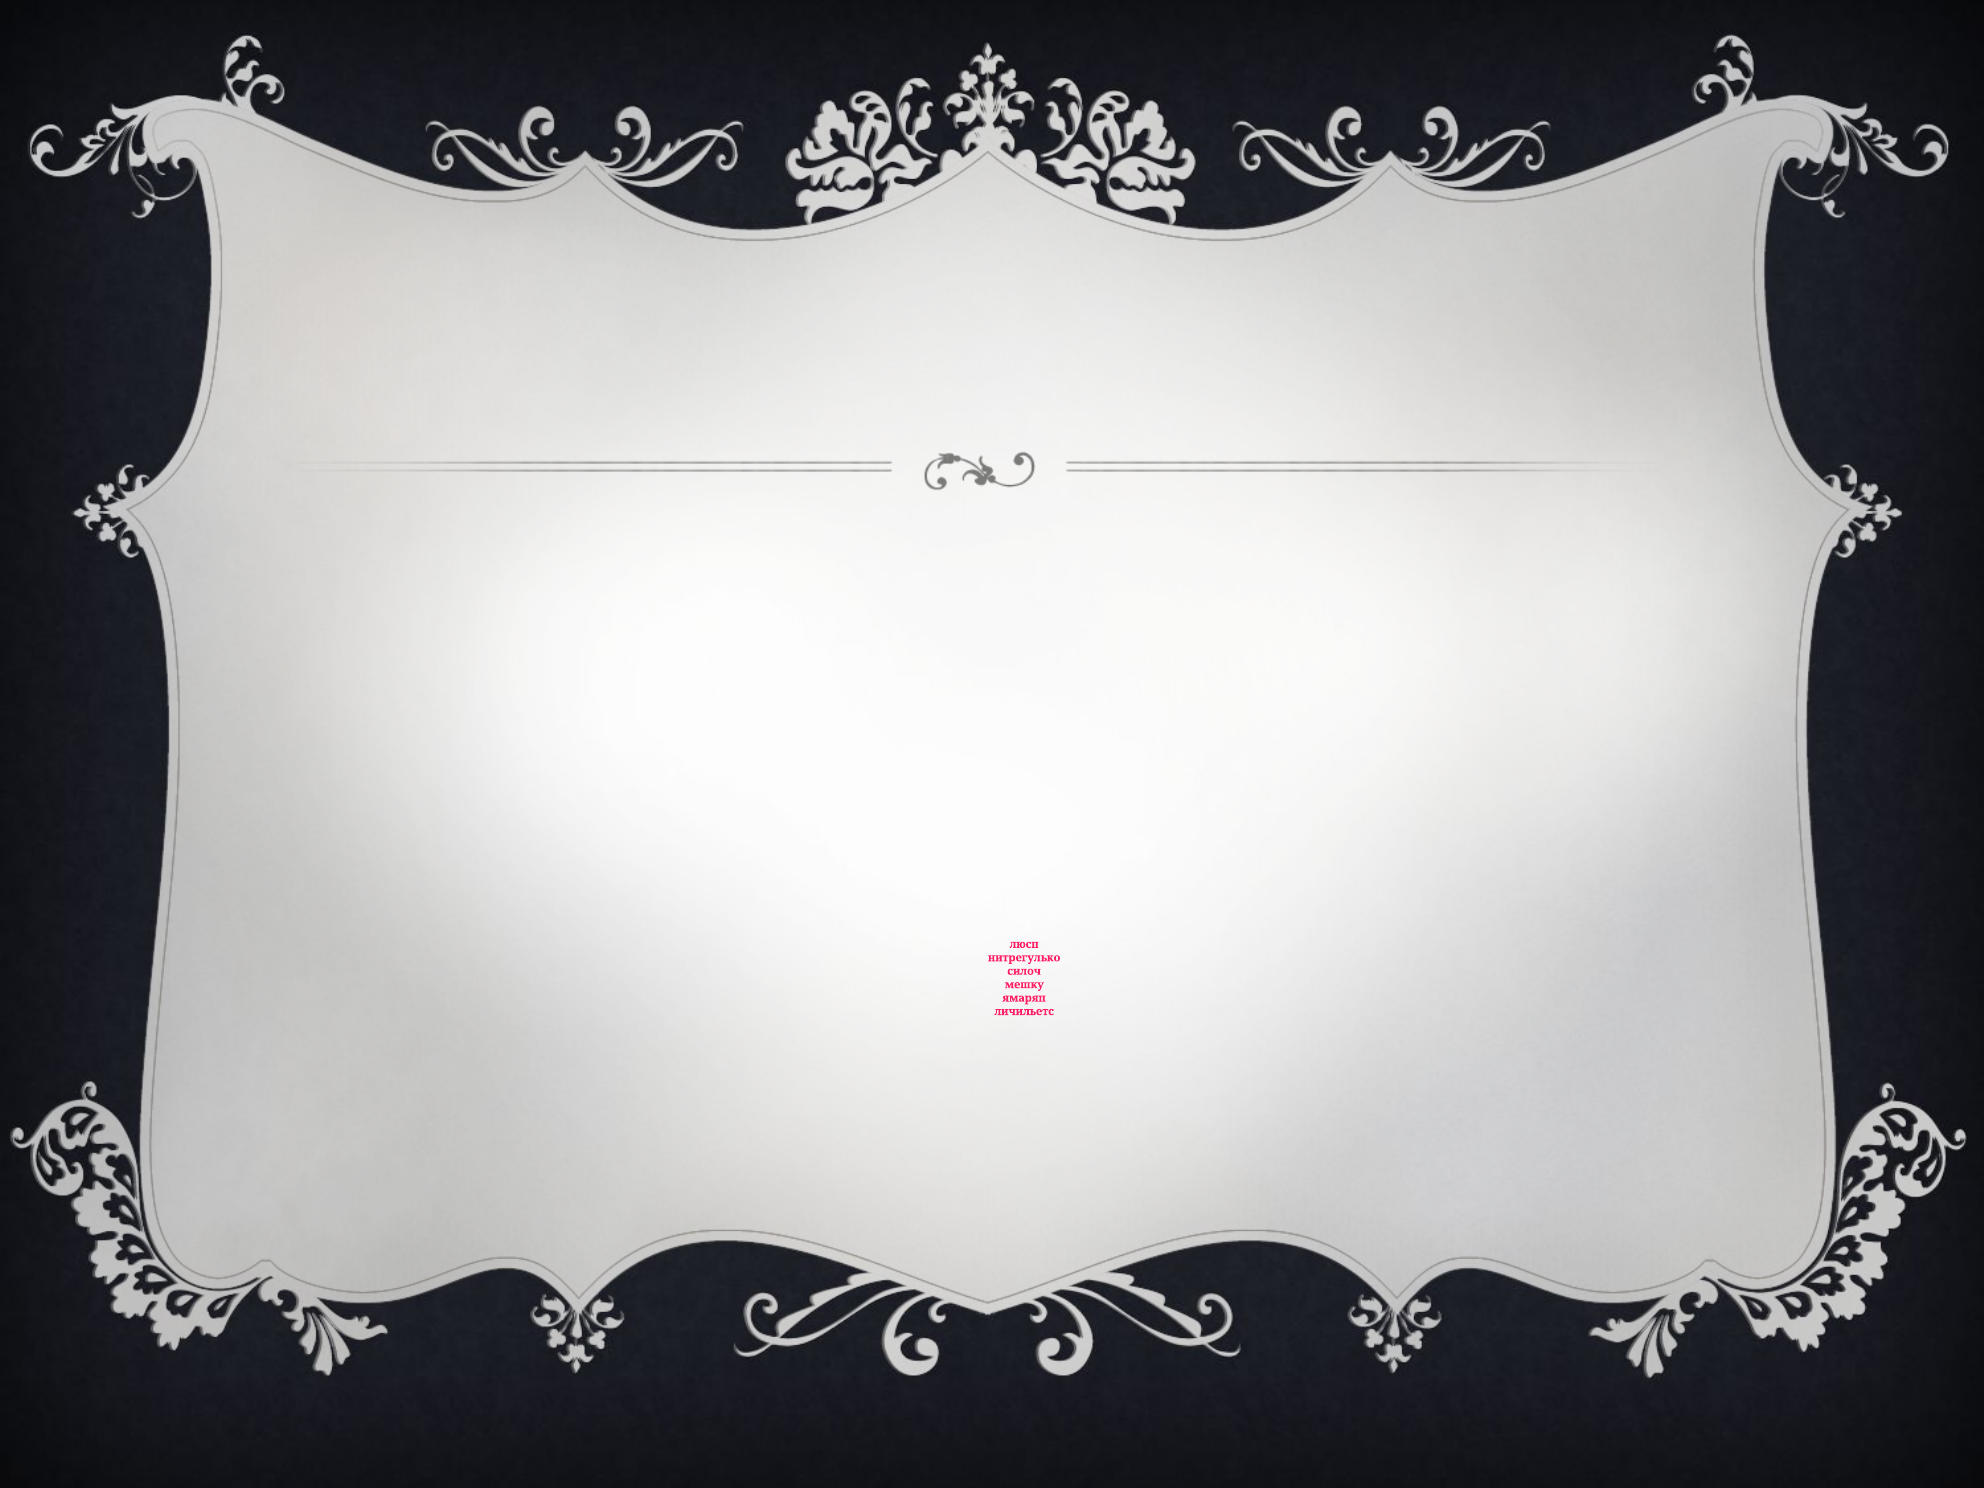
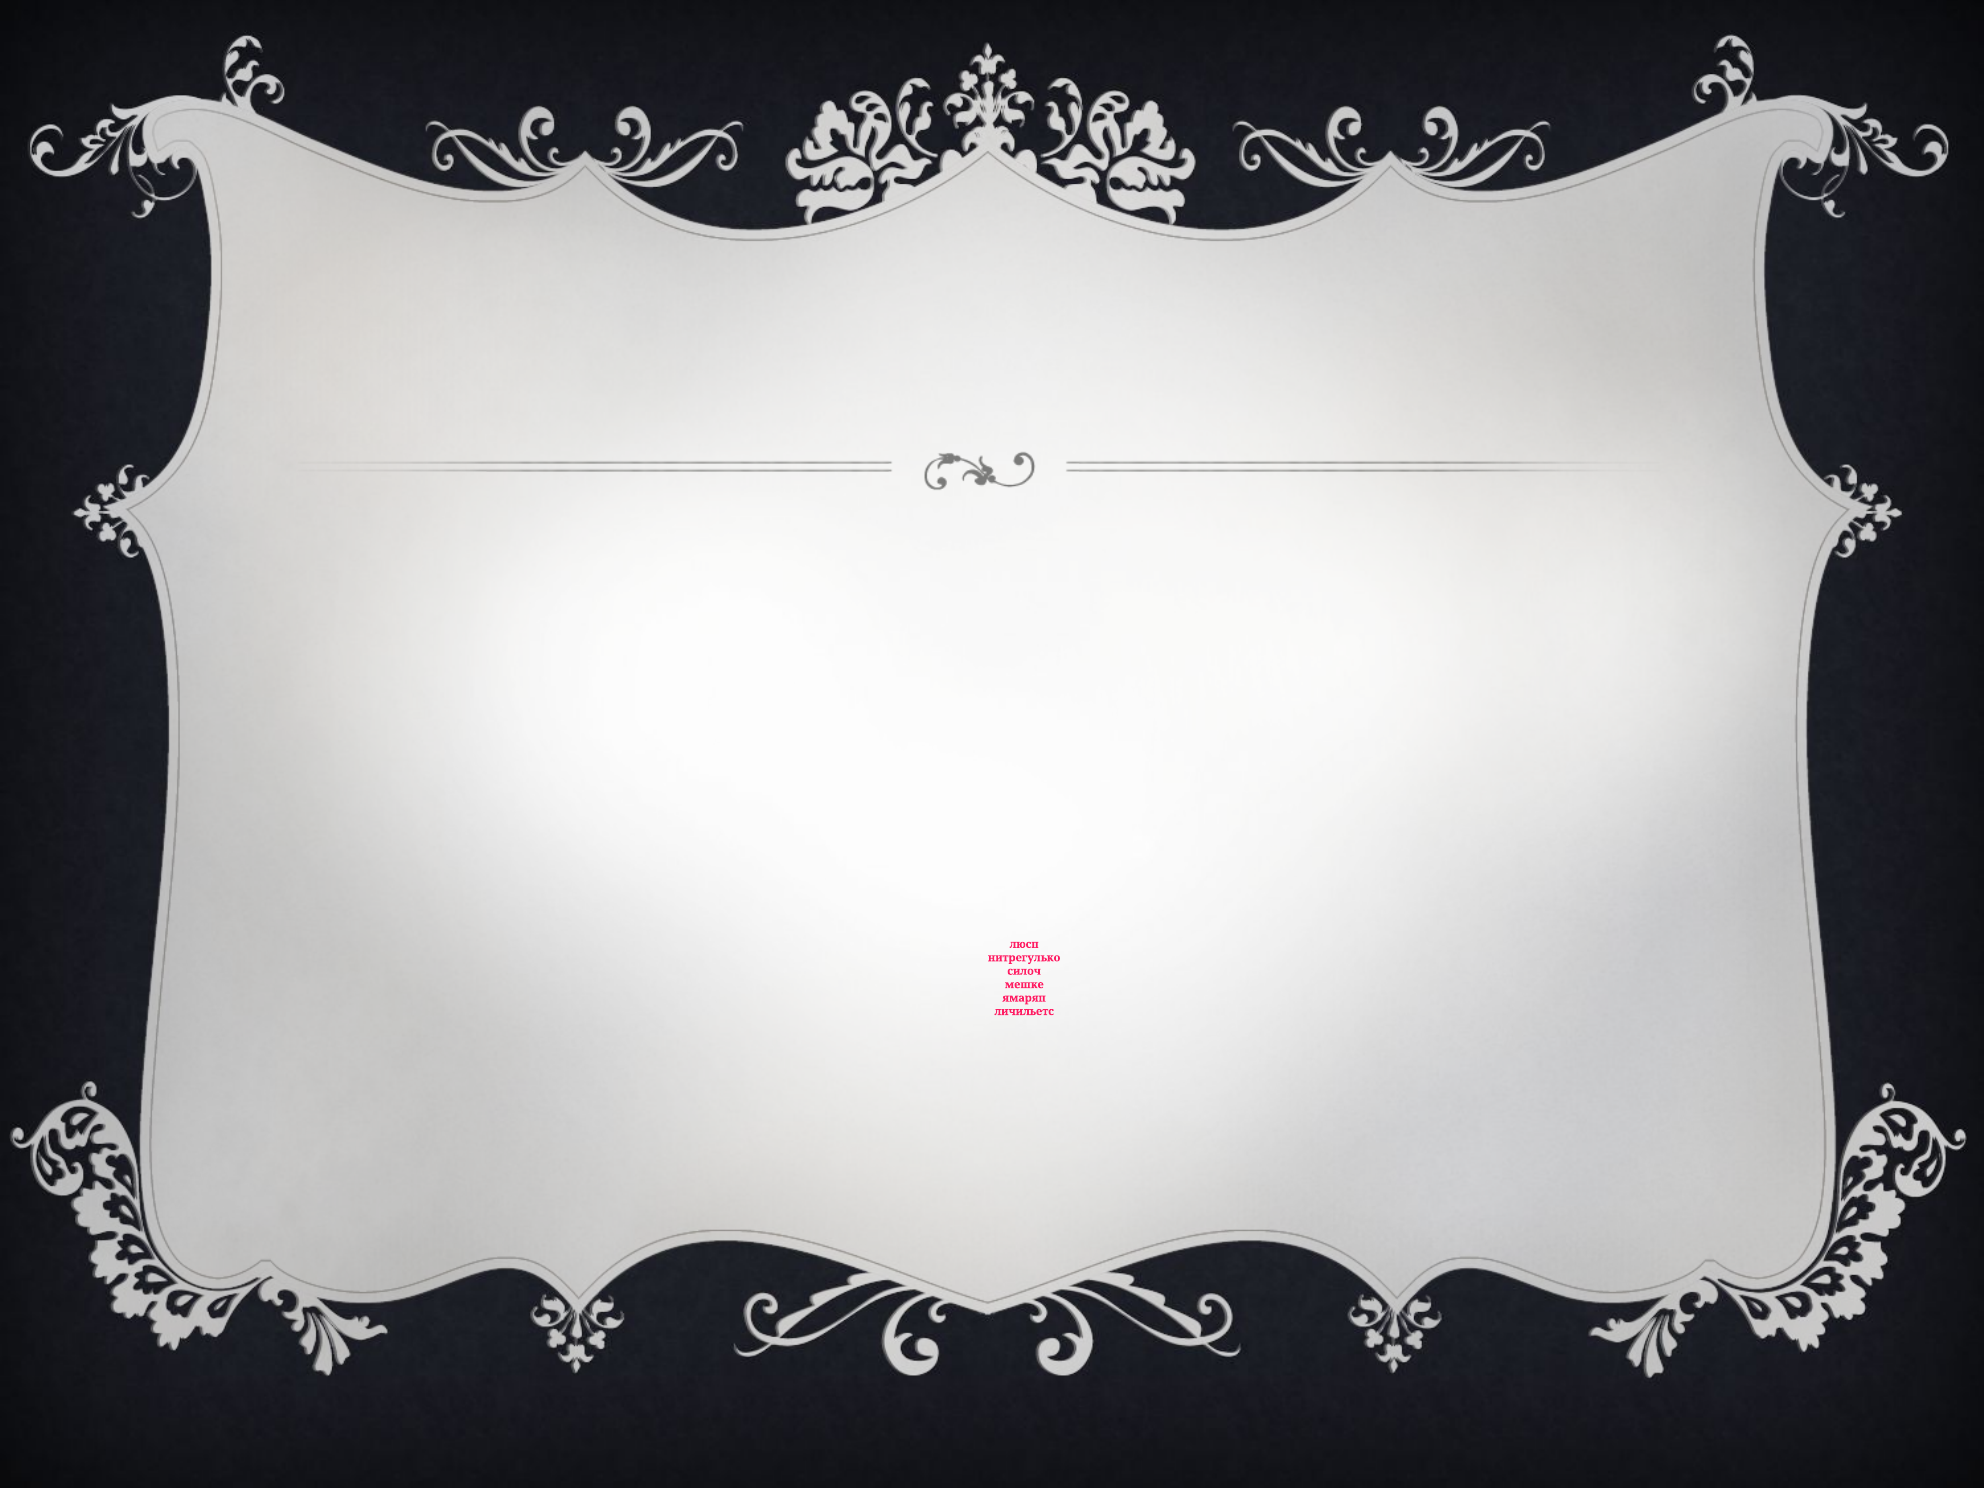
мешку: мешку -> мешке (1024, 985)
